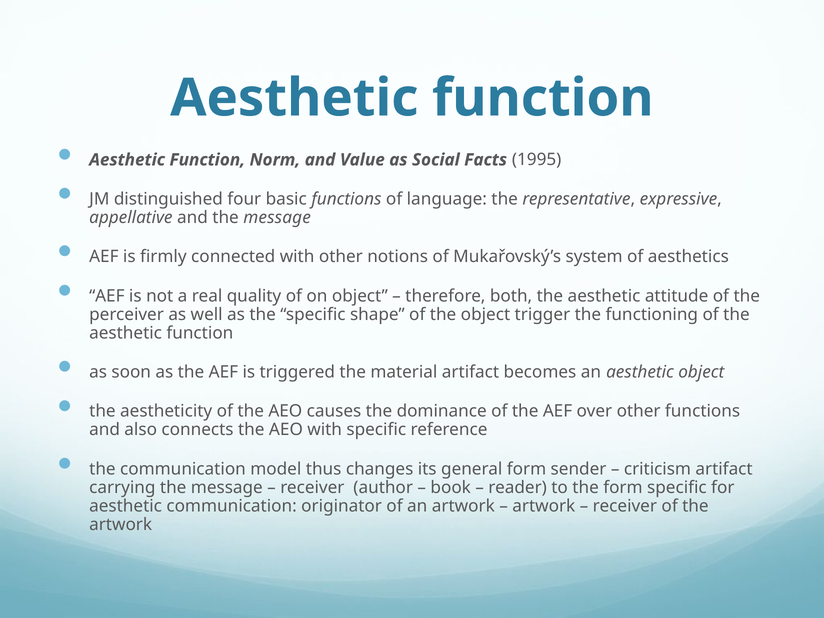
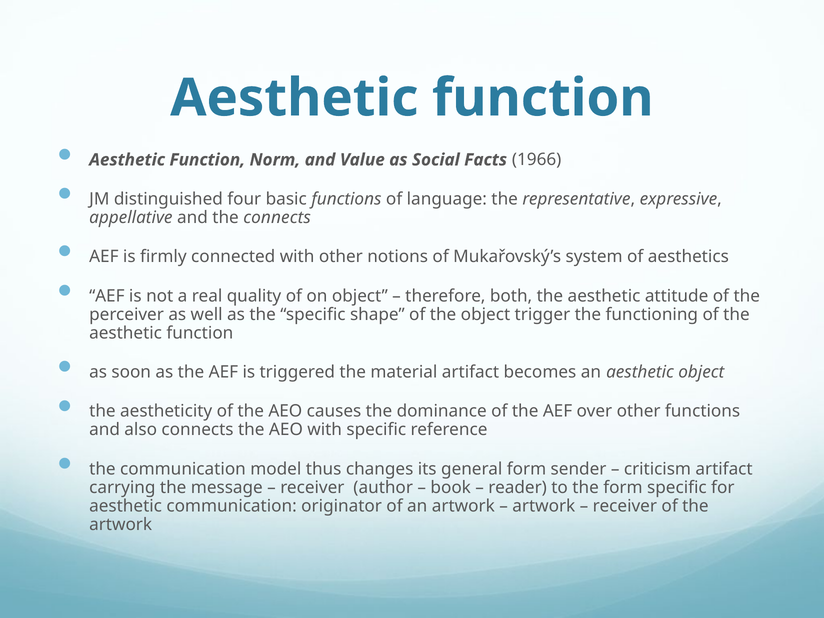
1995: 1995 -> 1966 (537, 160)
and the message: message -> connects (277, 218)
